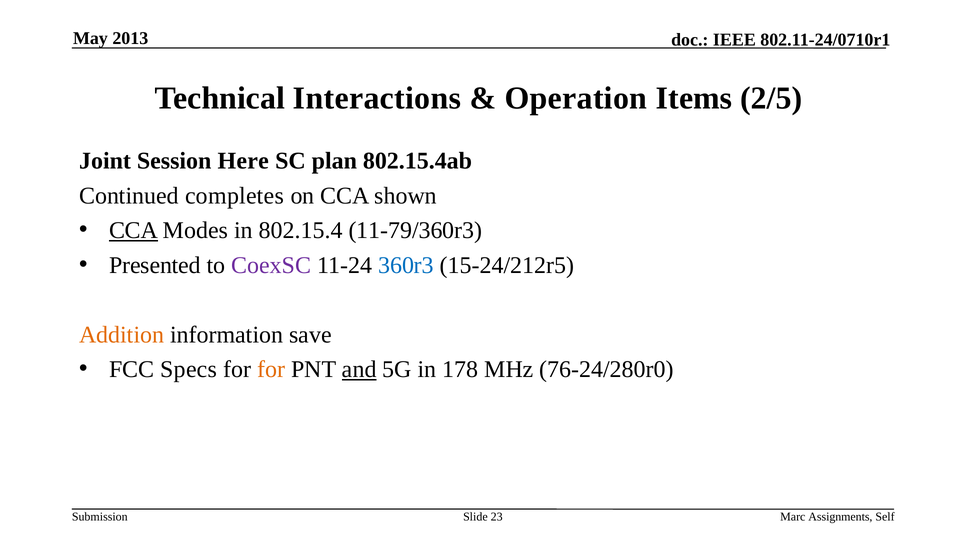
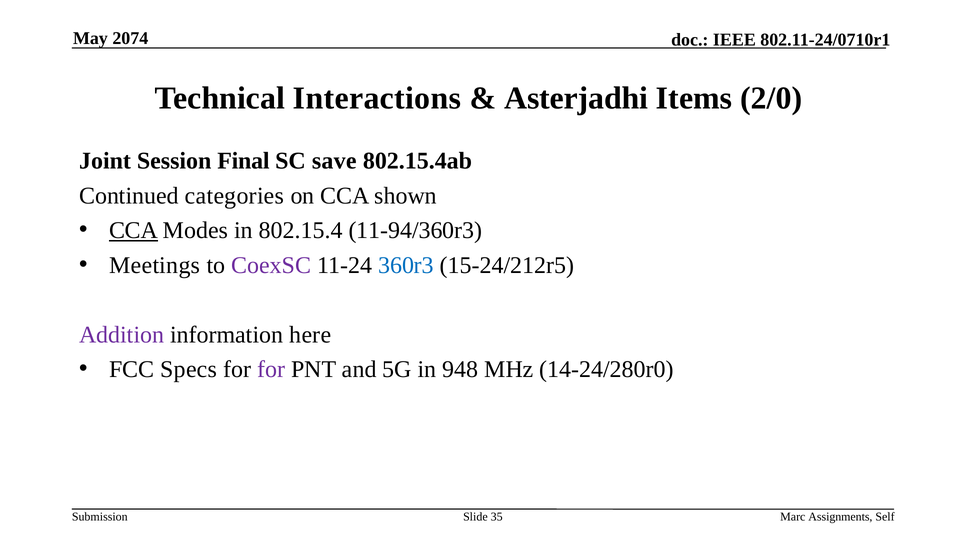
2013: 2013 -> 2074 (130, 38)
Operation: Operation -> Asterjadhi (576, 98)
2/5: 2/5 -> 2/0 (771, 98)
Here: Here -> Final (243, 161)
plan: plan -> save (334, 161)
completes: completes -> categories (235, 196)
11-79/360r3: 11-79/360r3 -> 11-94/360r3 (415, 230)
Presented: Presented -> Meetings (155, 265)
Addition colour: orange -> purple (122, 335)
save: save -> here (310, 335)
for colour: orange -> purple (271, 369)
and underline: present -> none (359, 369)
178: 178 -> 948 (460, 369)
76-24/280r0: 76-24/280r0 -> 14-24/280r0 (607, 369)
23: 23 -> 35 (497, 517)
